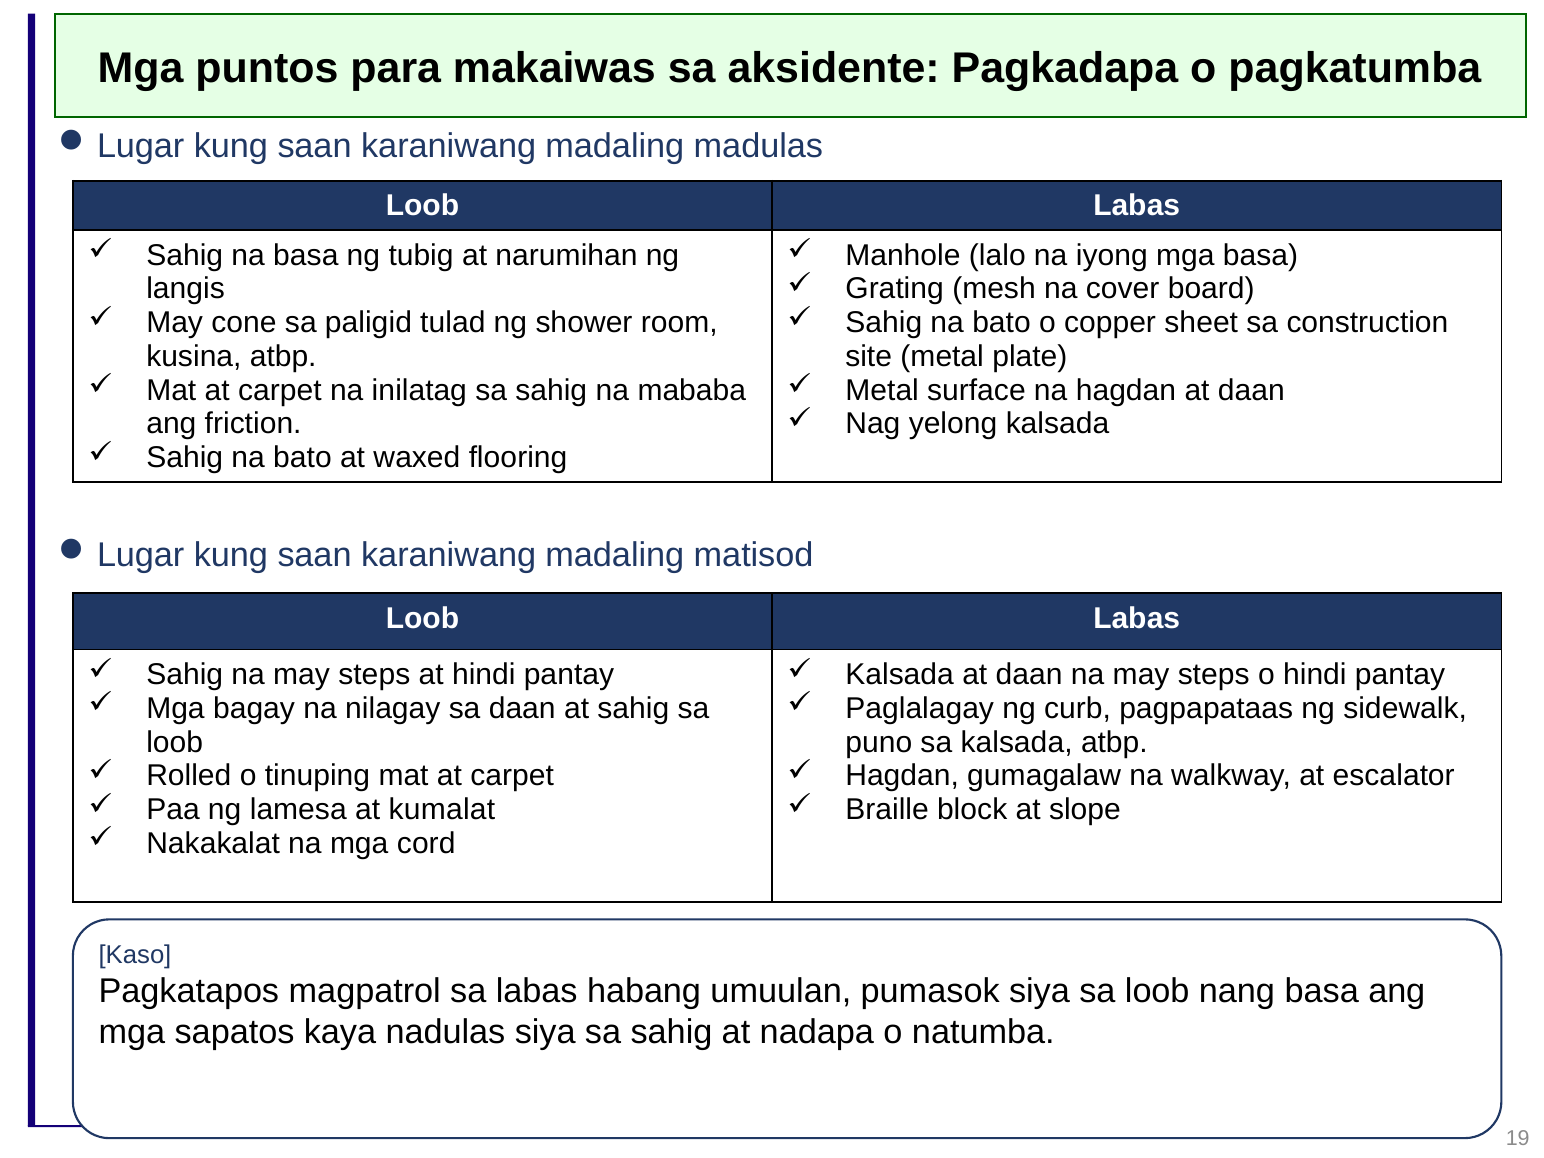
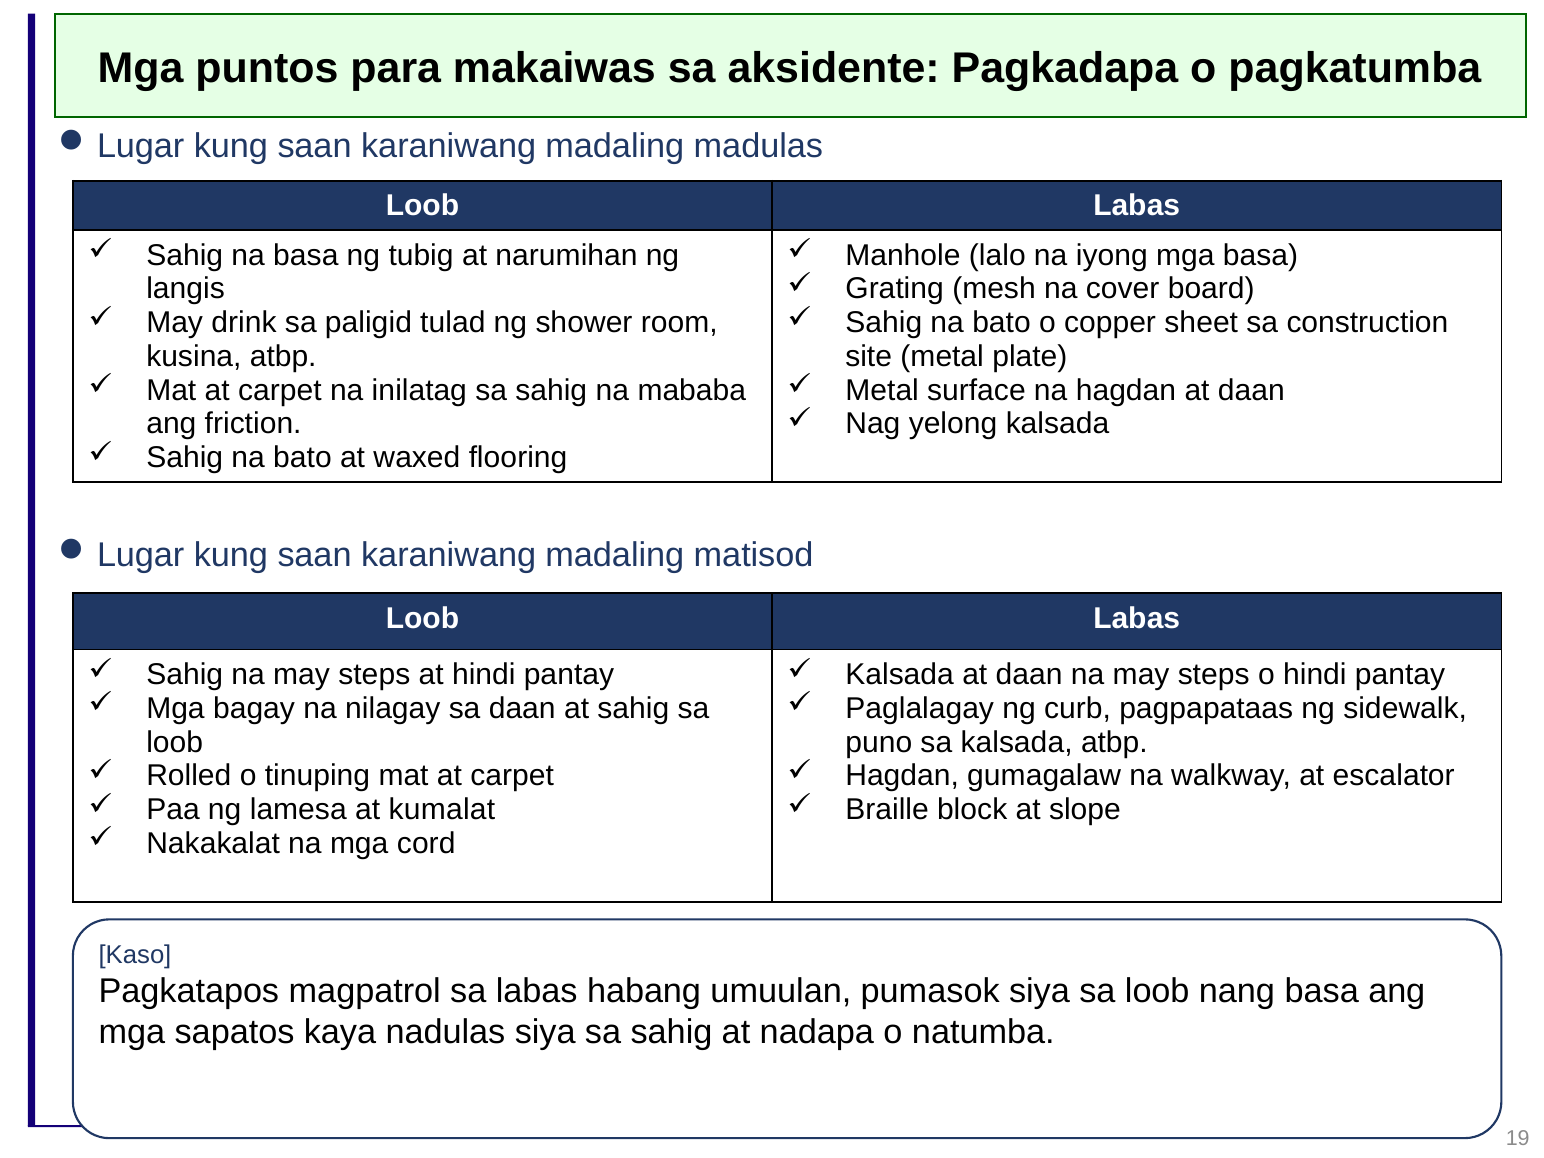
cone: cone -> drink (244, 323)
